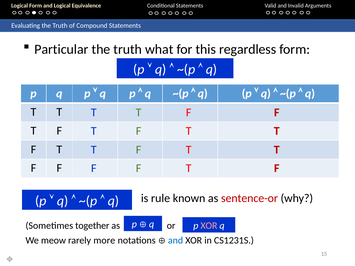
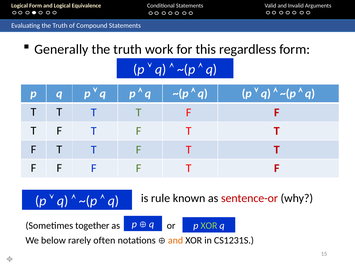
Particular: Particular -> Generally (61, 49)
what: what -> work (159, 49)
XOR colour: pink -> light green (209, 226)
meow: meow -> below (53, 241)
more: more -> often (104, 241)
and colour: blue -> orange (176, 241)
